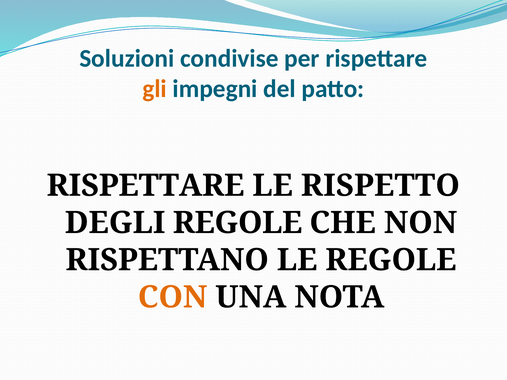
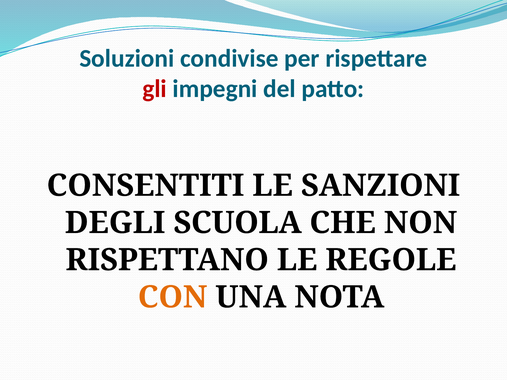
gli colour: orange -> red (155, 89)
RISPETTARE: RISPETTARE -> CONSENTITI (145, 186)
RISPETTO: RISPETTO -> SANZIONI (381, 186)
DEGLI REGOLE: REGOLE -> SCUOLA (238, 223)
